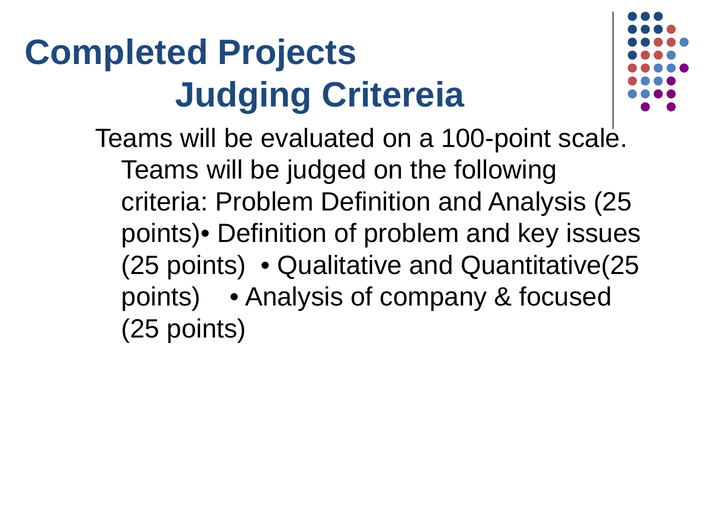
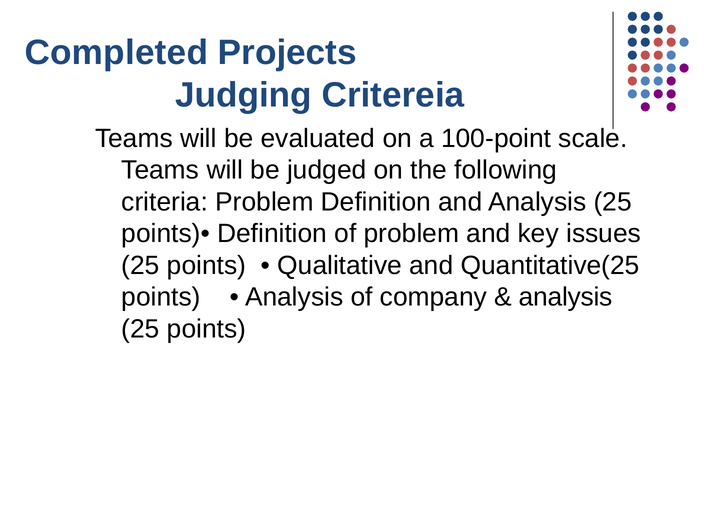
focused: focused -> analysis (566, 297)
